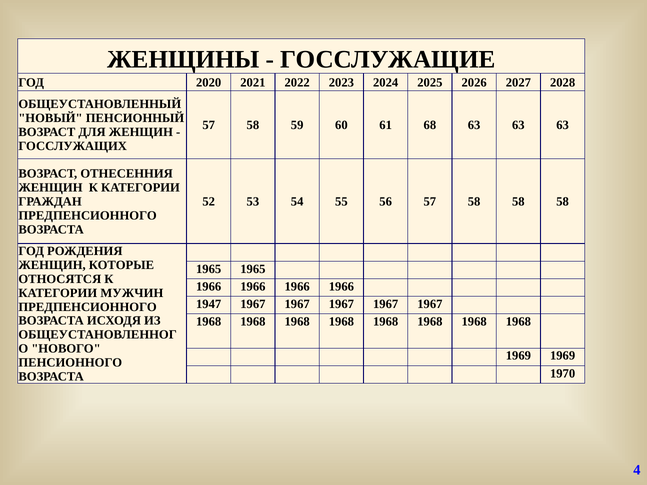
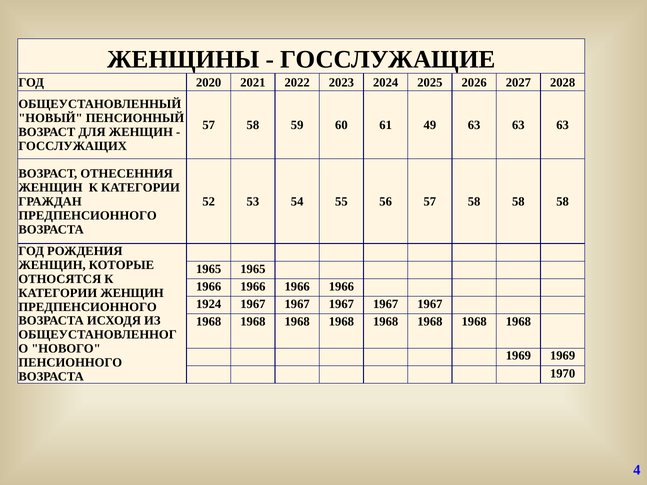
68: 68 -> 49 (430, 125)
КАТЕГОРИИ МУЖЧИН: МУЖЧИН -> ЖЕНЩИН (132, 293)
1947: 1947 -> 1924 (209, 304)
